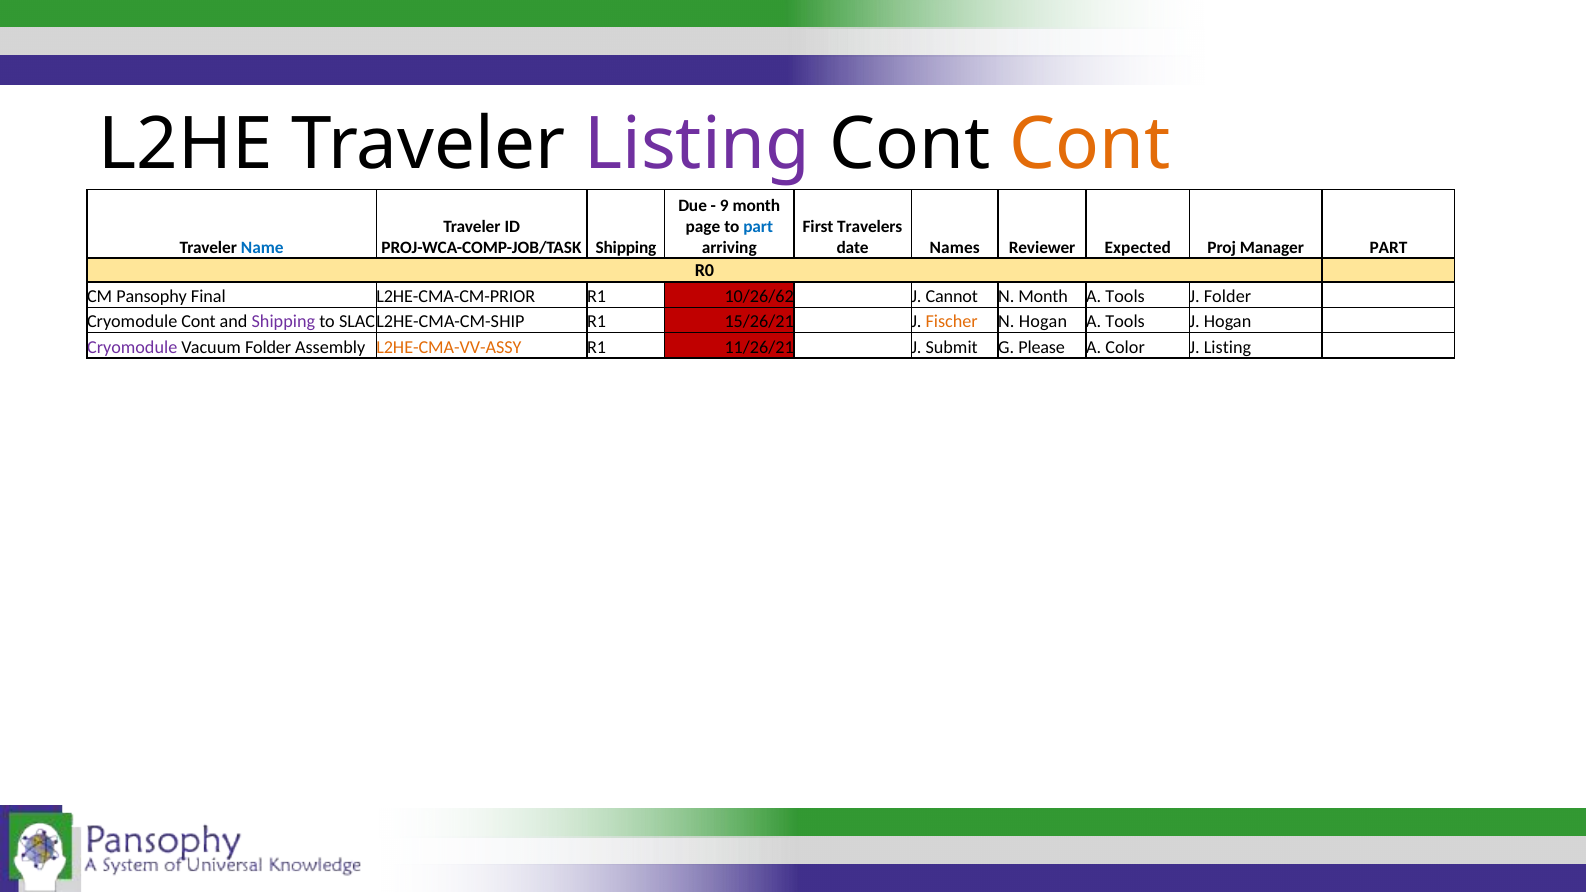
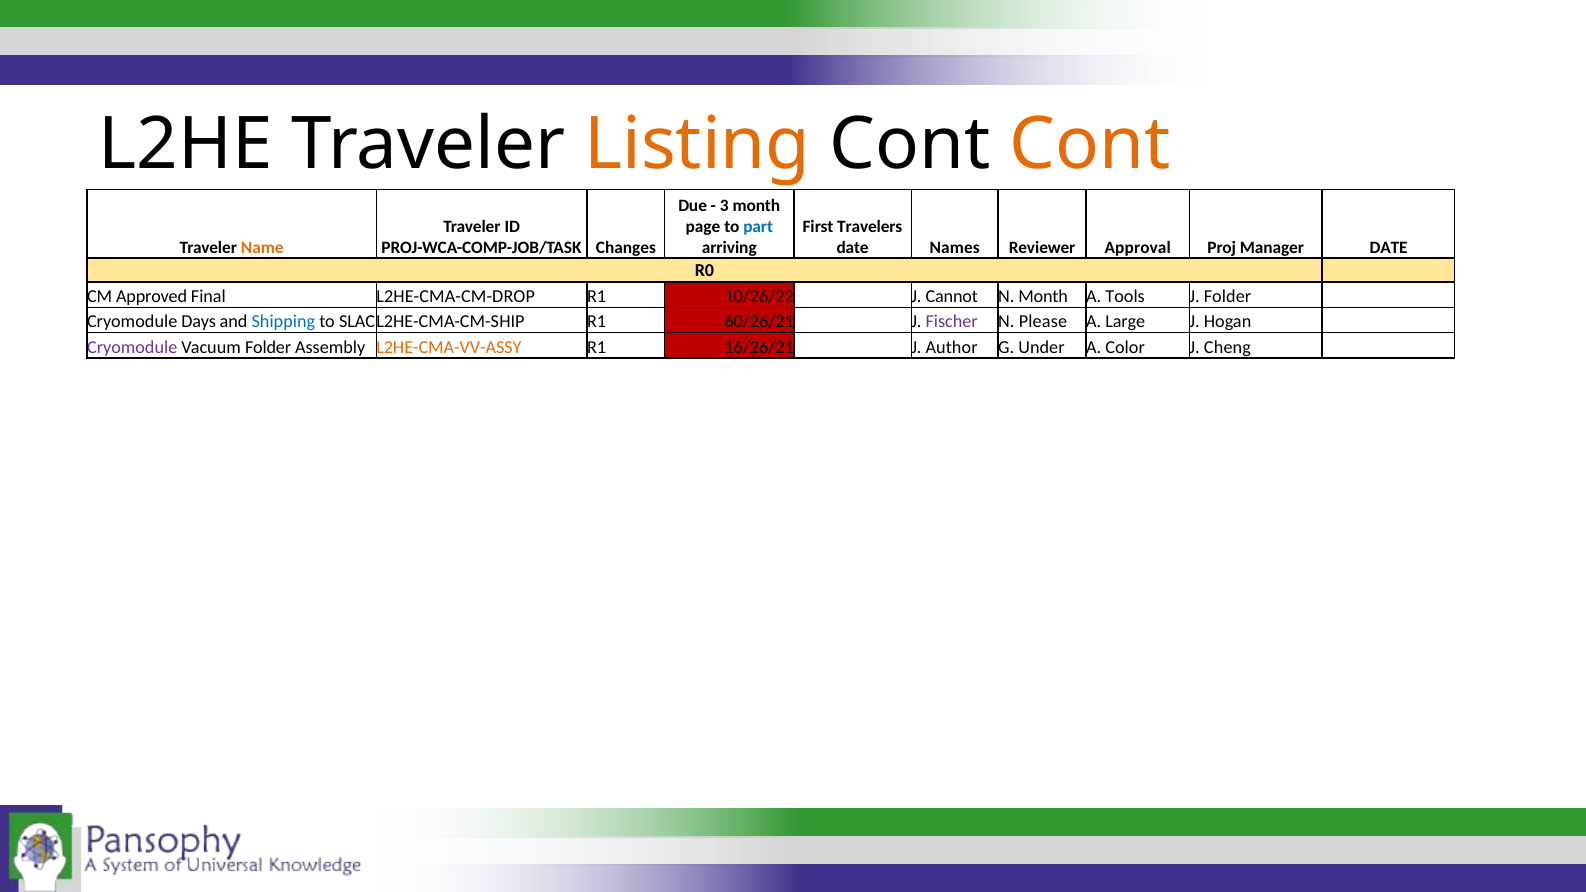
Listing colour: purple -> orange (697, 144)
9: 9 -> 3 (724, 206)
Name colour: blue -> orange (262, 248)
PROJ-WCA-COMP-JOB/TASK Shipping: Shipping -> Changes (626, 248)
Expected: Expected -> Approval (1138, 248)
Manager PART: PART -> DATE (1389, 248)
Pansophy: Pansophy -> Approved (152, 296)
L2HE-CMA-CM-PRIOR: L2HE-CMA-CM-PRIOR -> L2HE-CMA-CM-DROP (456, 296)
10/26/62: 10/26/62 -> 10/26/22 (759, 296)
Cryomodule Cont: Cont -> Days (199, 322)
Shipping colour: purple -> blue (283, 322)
15/26/21: 15/26/21 -> 60/26/21 (759, 322)
Fischer colour: orange -> purple (952, 322)
N Hogan: Hogan -> Please (1043, 322)
Tools: Tools -> Large (1125, 322)
11/26/21: 11/26/21 -> 16/26/21 (759, 347)
Submit: Submit -> Author (952, 347)
Please: Please -> Under (1041, 347)
J Listing: Listing -> Cheng (1227, 347)
